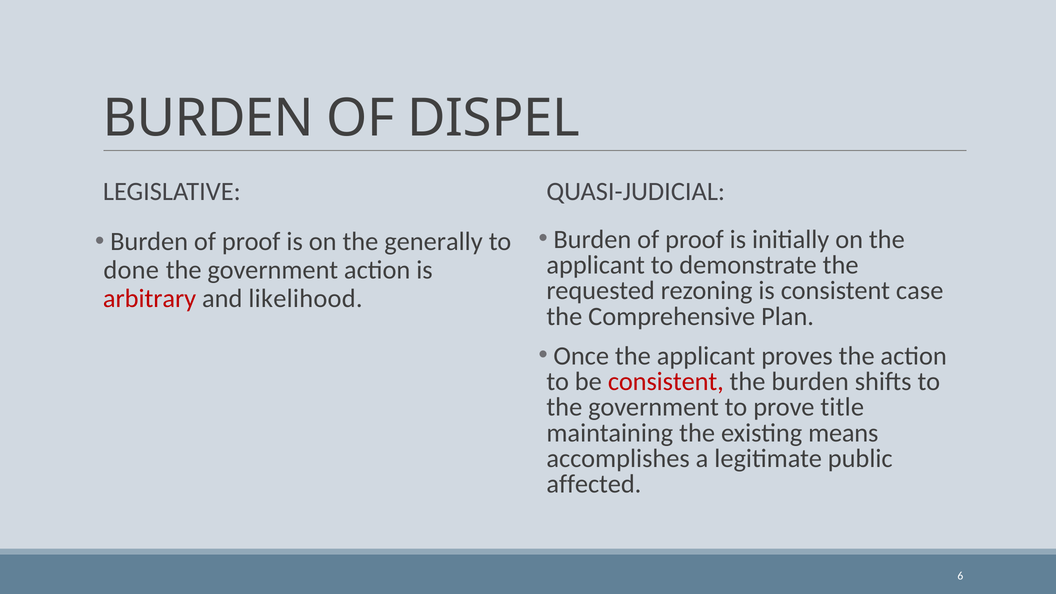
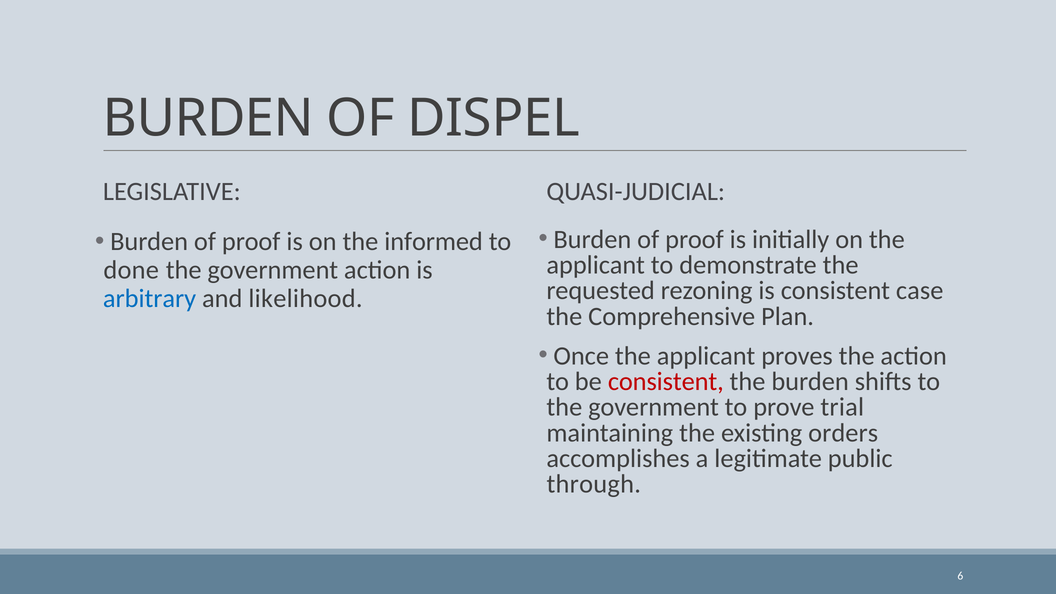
generally: generally -> informed (434, 242)
arbitrary colour: red -> blue (150, 299)
title: title -> trial (842, 407)
means: means -> orders (843, 433)
affected: affected -> through (594, 484)
